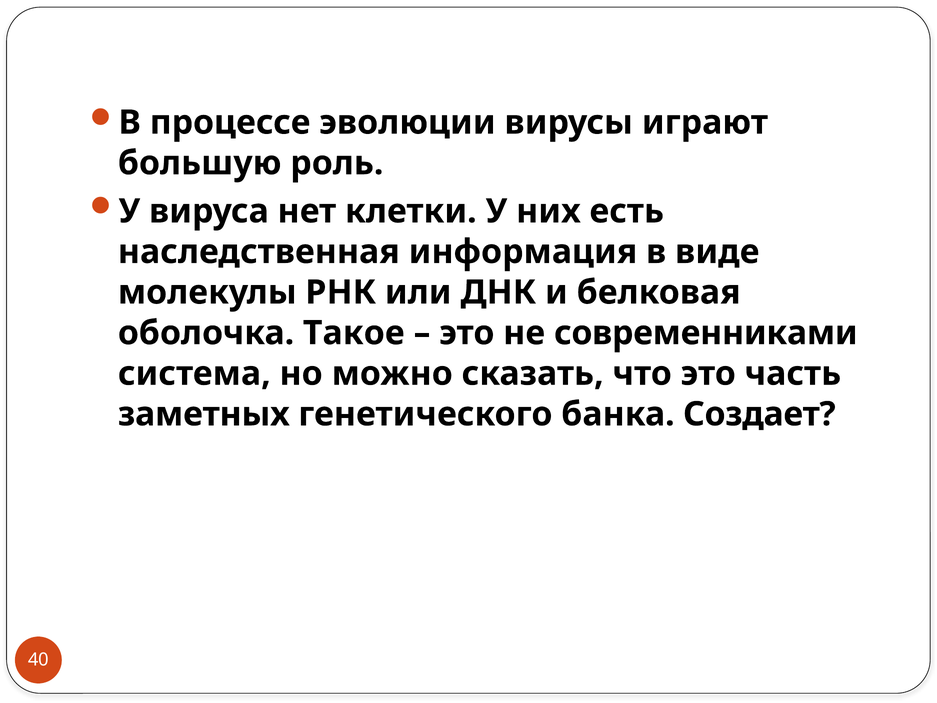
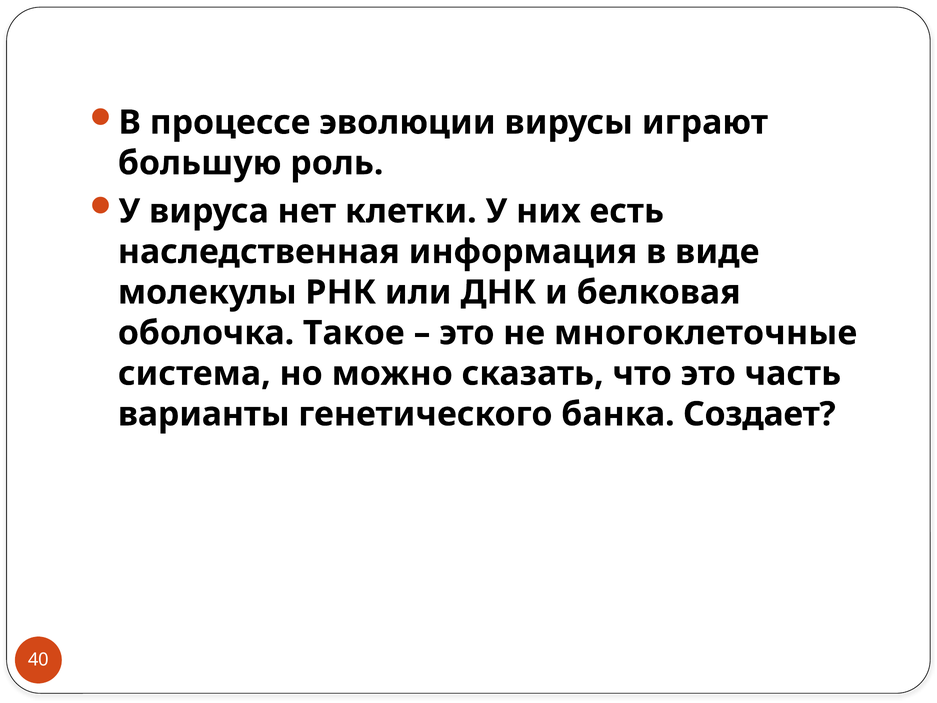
современниками: современниками -> многоклеточные (706, 333)
заметных: заметных -> варианты (204, 414)
